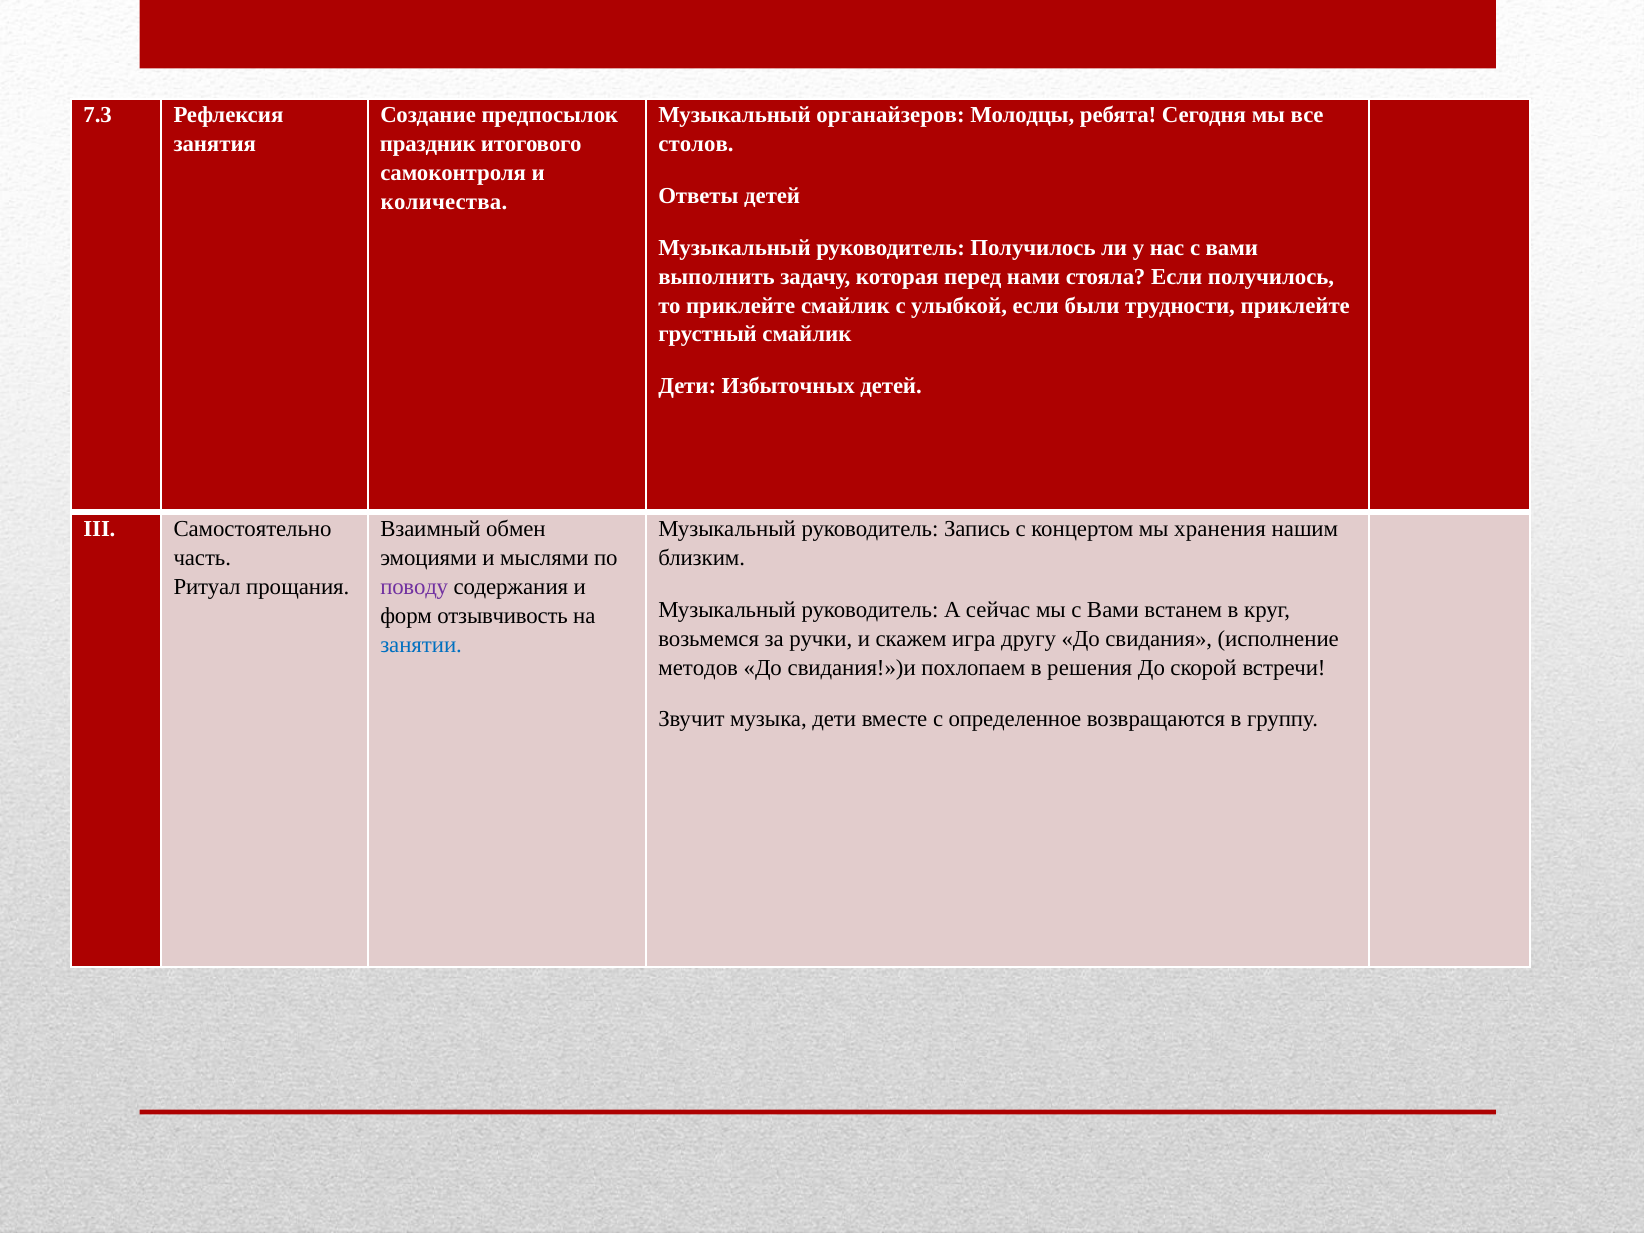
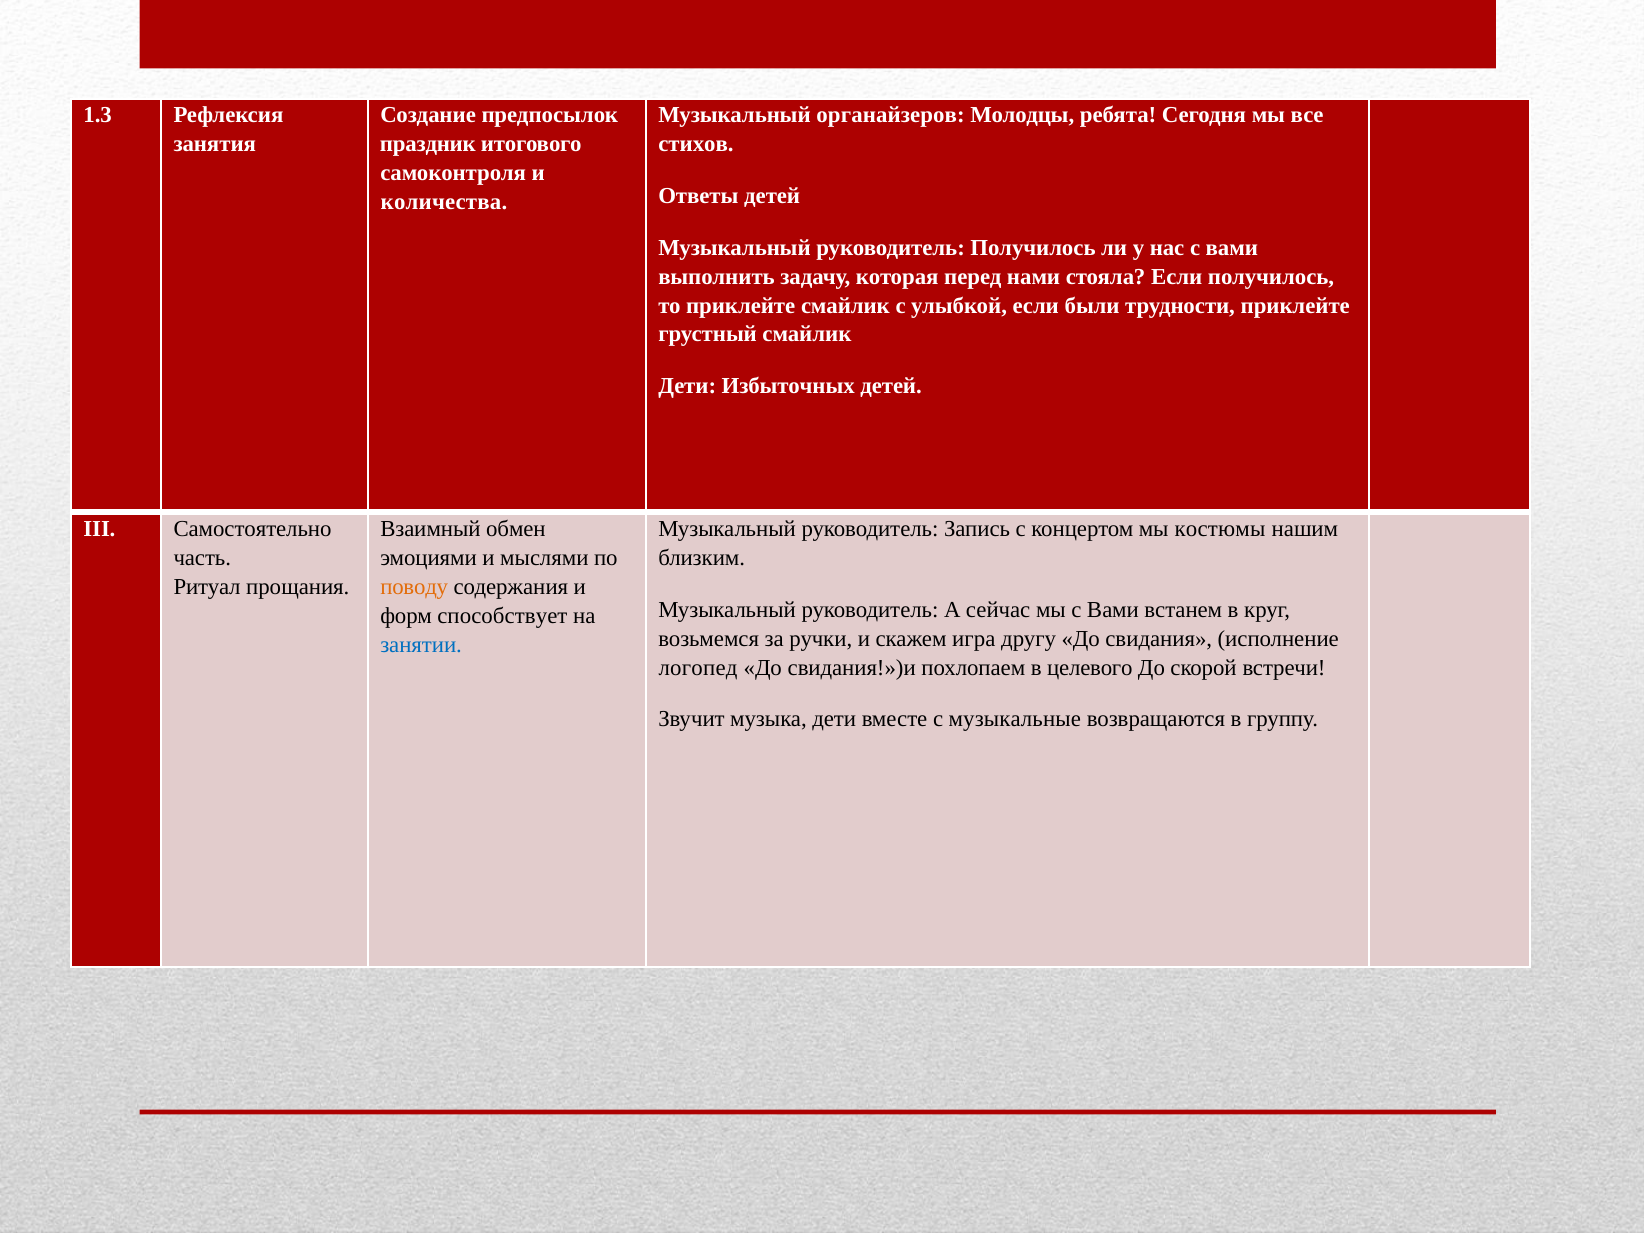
7.3: 7.3 -> 1.3 (98, 115)
столов: столов -> стихов (696, 144)
хранения: хранения -> костюмы (1220, 529)
поводу colour: purple -> orange (414, 587)
отзывчивость: отзывчивость -> способствует (502, 616)
методов: методов -> логопед (698, 667)
решения: решения -> целевого (1090, 667)
определенное: определенное -> музыкальные (1015, 719)
